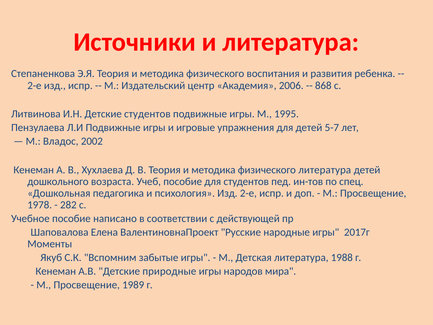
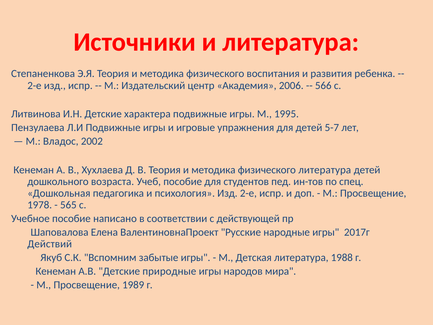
868: 868 -> 566 (323, 85)
Детские студентов: студентов -> характера (147, 114)
282: 282 -> 565 (68, 205)
Моменты: Моменты -> Действий (50, 244)
